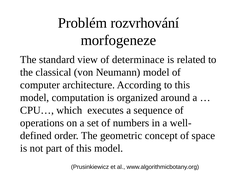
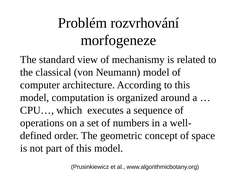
determinace: determinace -> mechanismy (138, 60)
